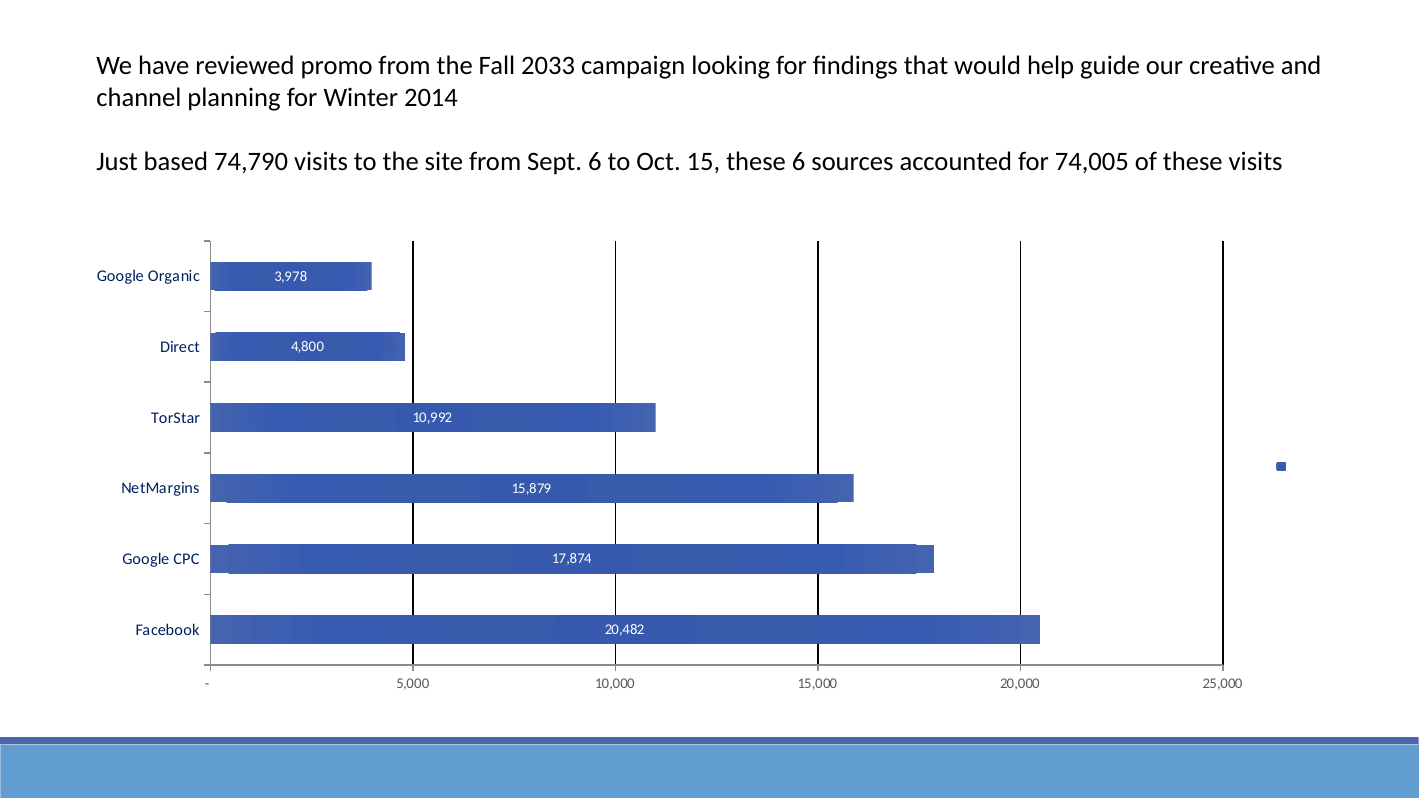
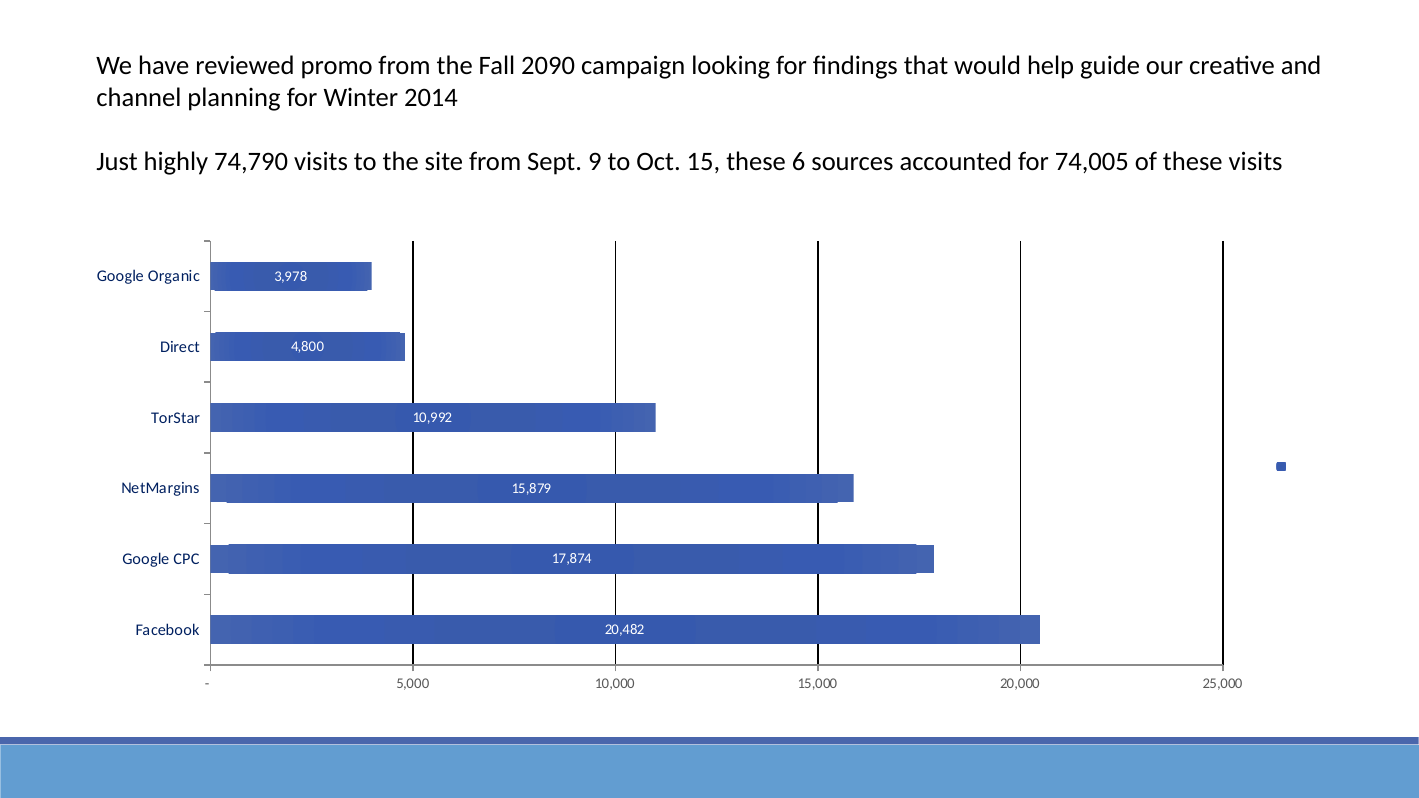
2033: 2033 -> 2090 (548, 66)
based: based -> highly (176, 162)
Sept 6: 6 -> 9 (595, 162)
